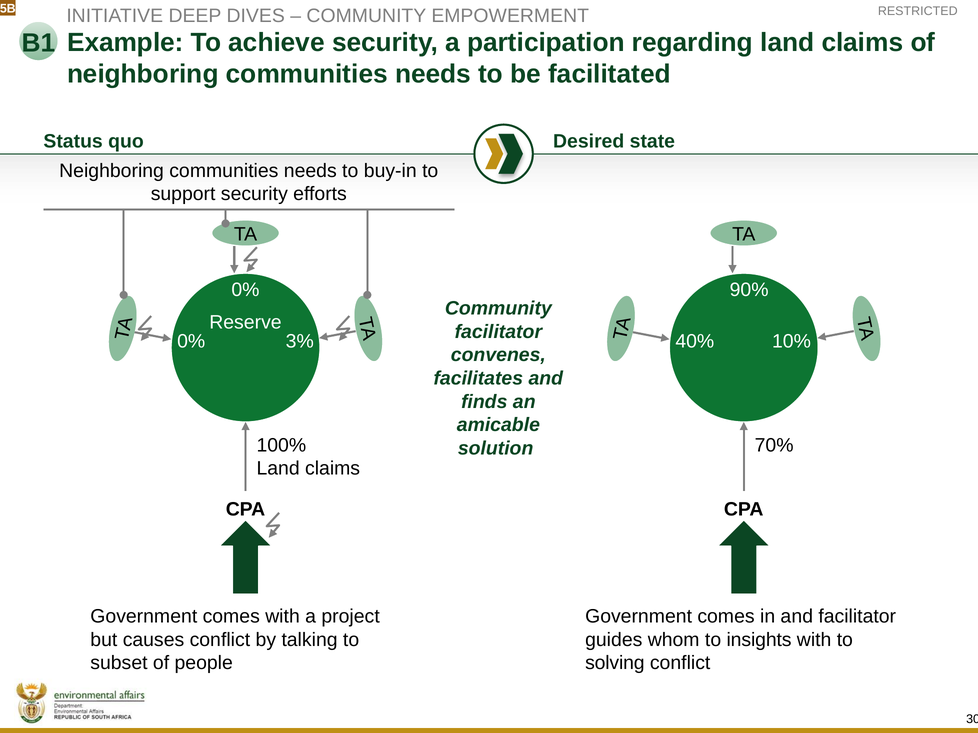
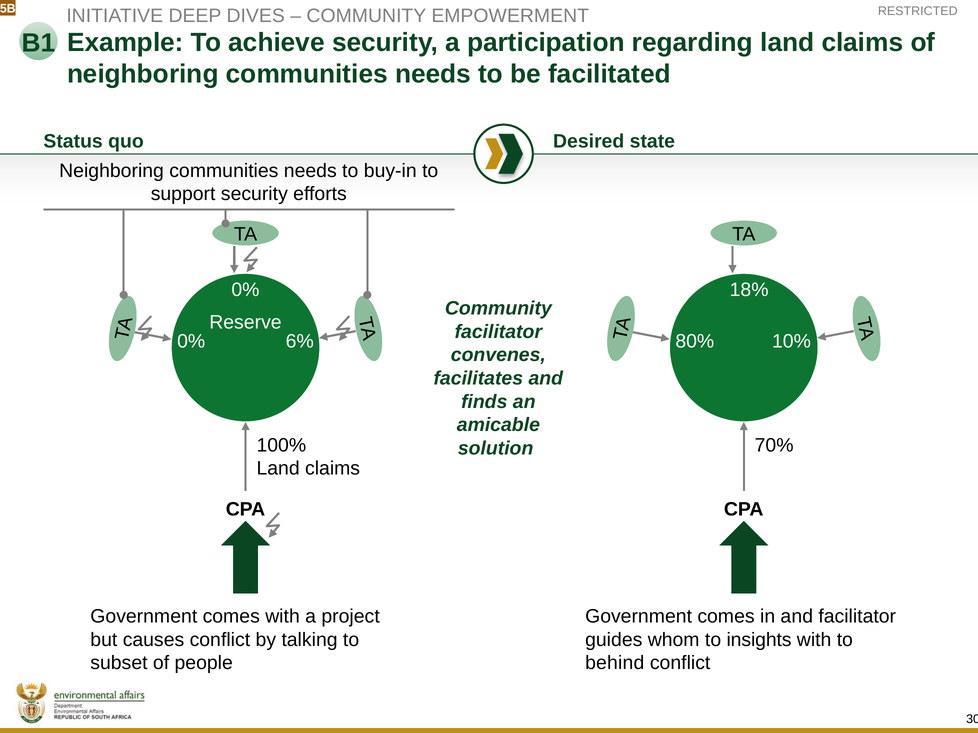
90%: 90% -> 18% (749, 290)
3%: 3% -> 6% (300, 342)
40%: 40% -> 80% (695, 342)
solving: solving -> behind (615, 663)
